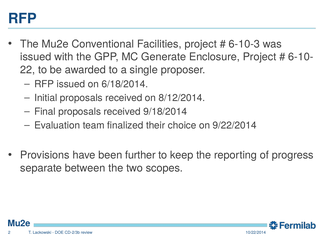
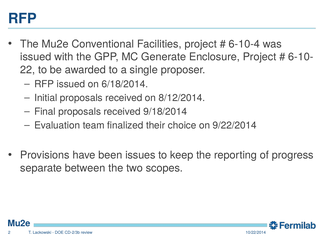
6-10-3: 6-10-3 -> 6-10-4 (244, 44)
further: further -> issues (140, 155)
